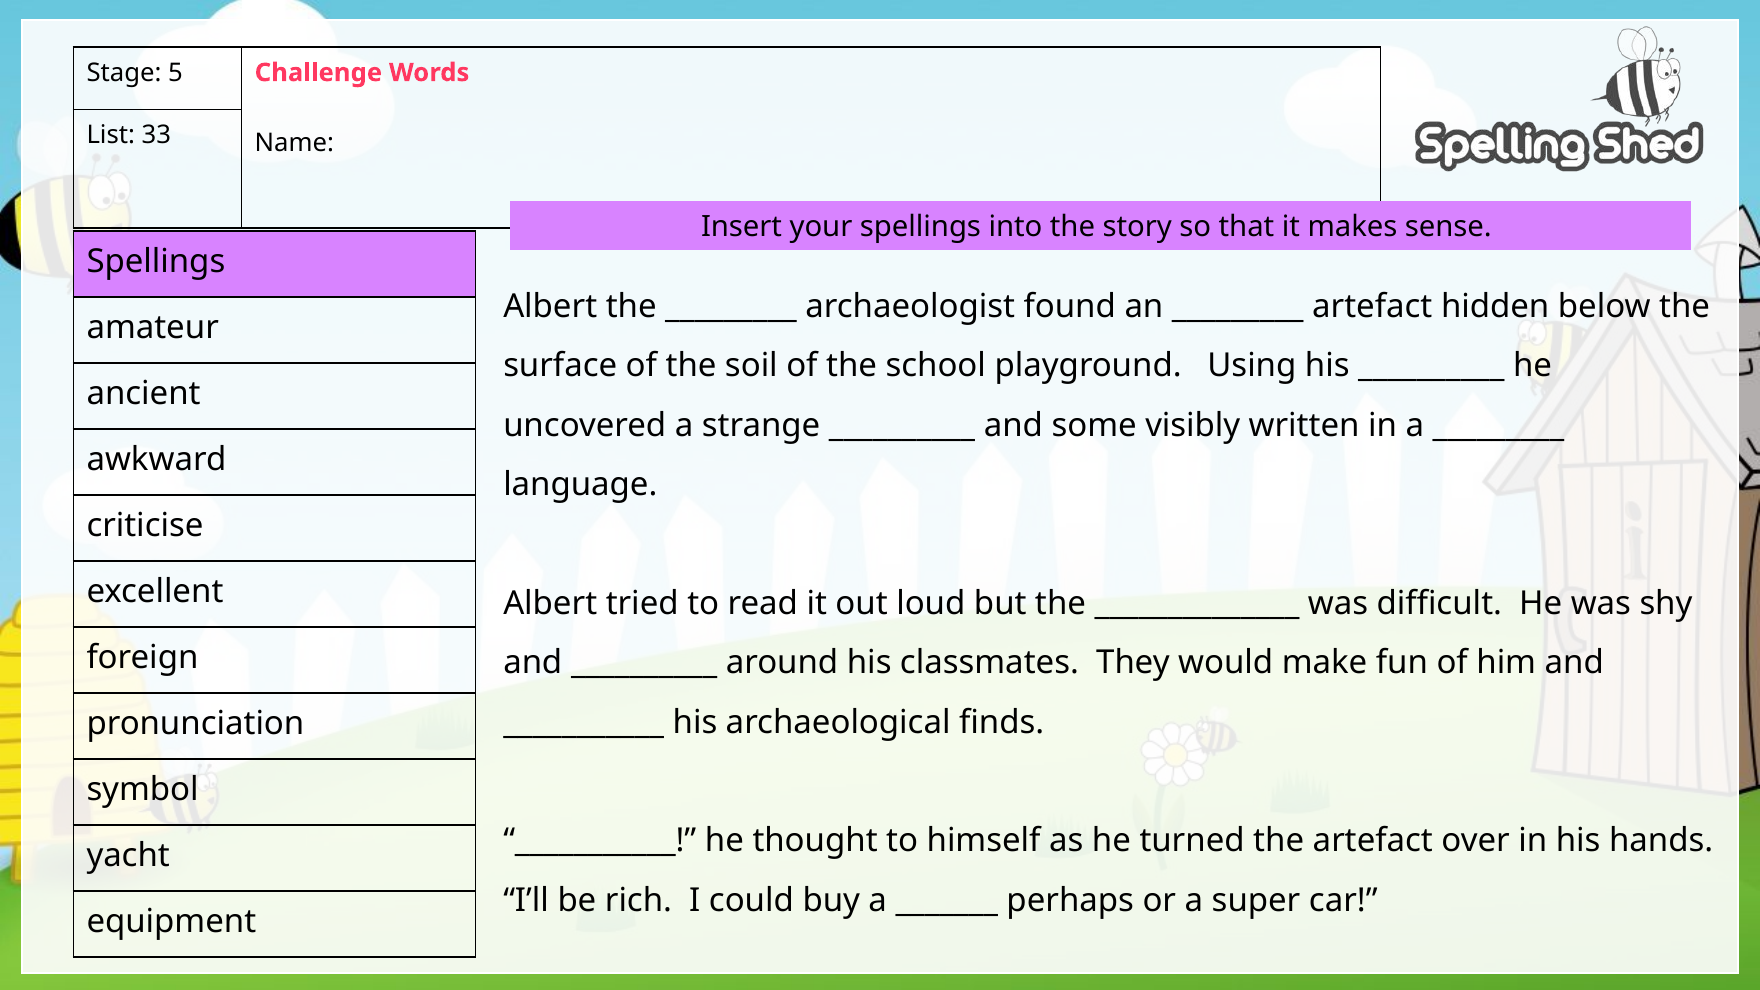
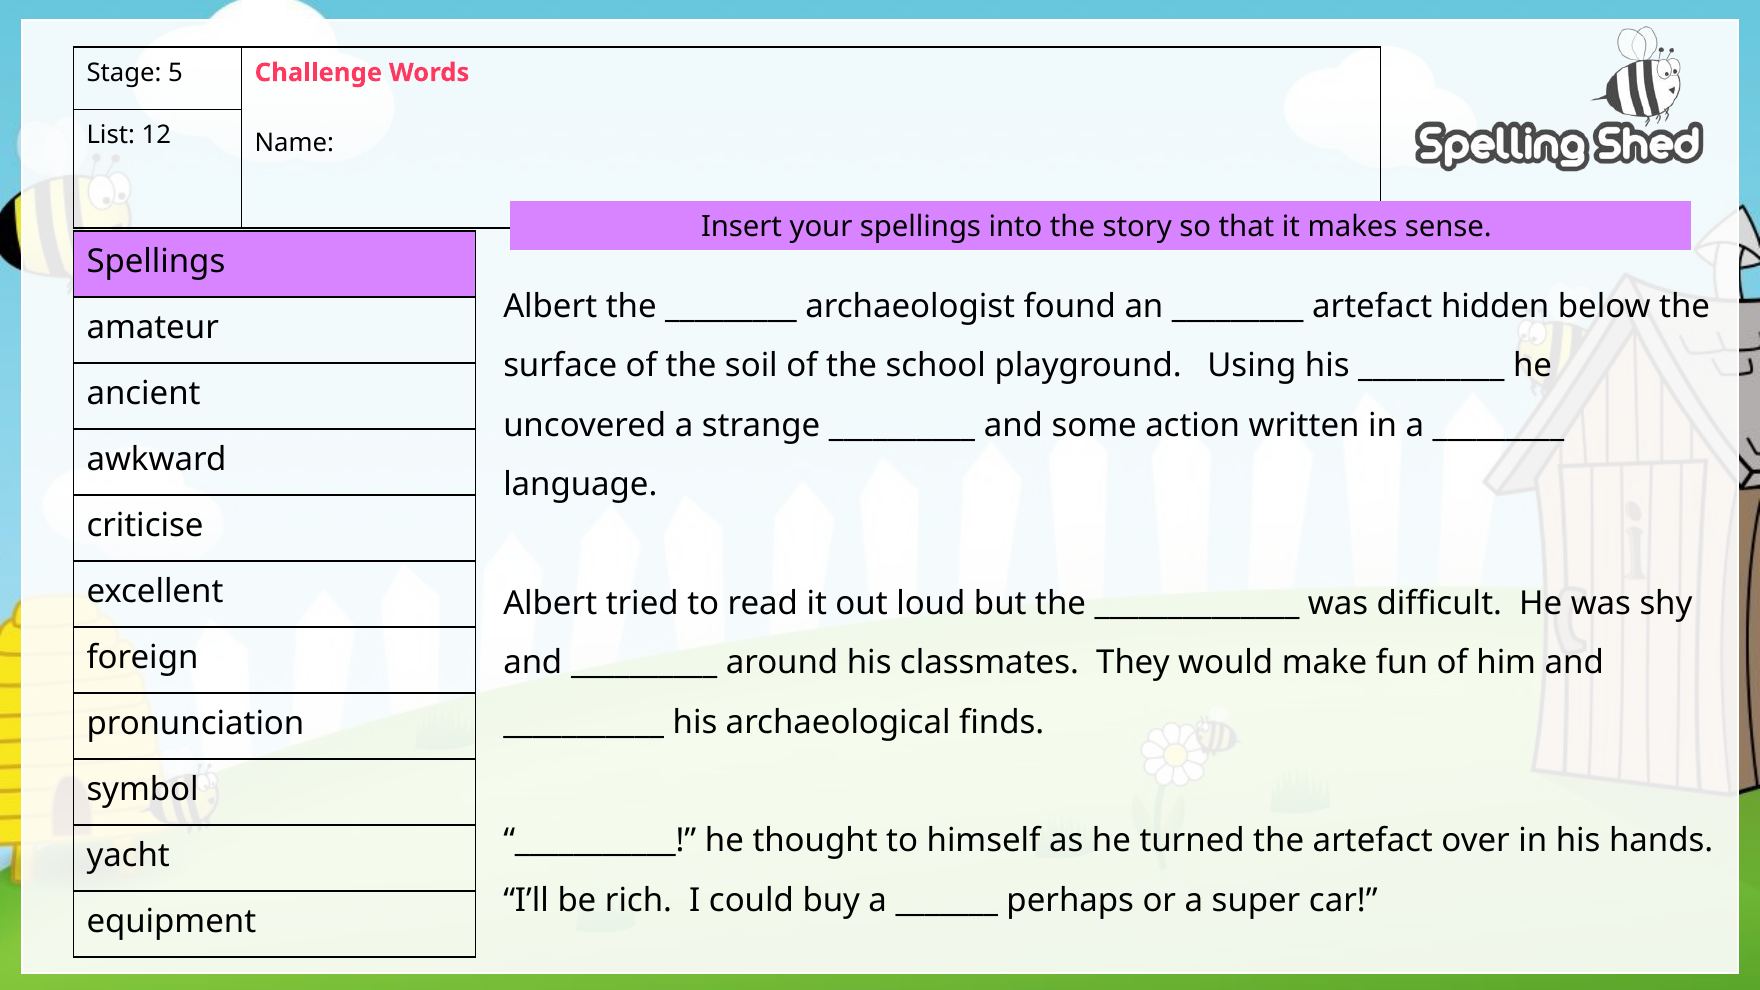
33: 33 -> 12 (156, 135)
visibly: visibly -> action (1193, 425)
